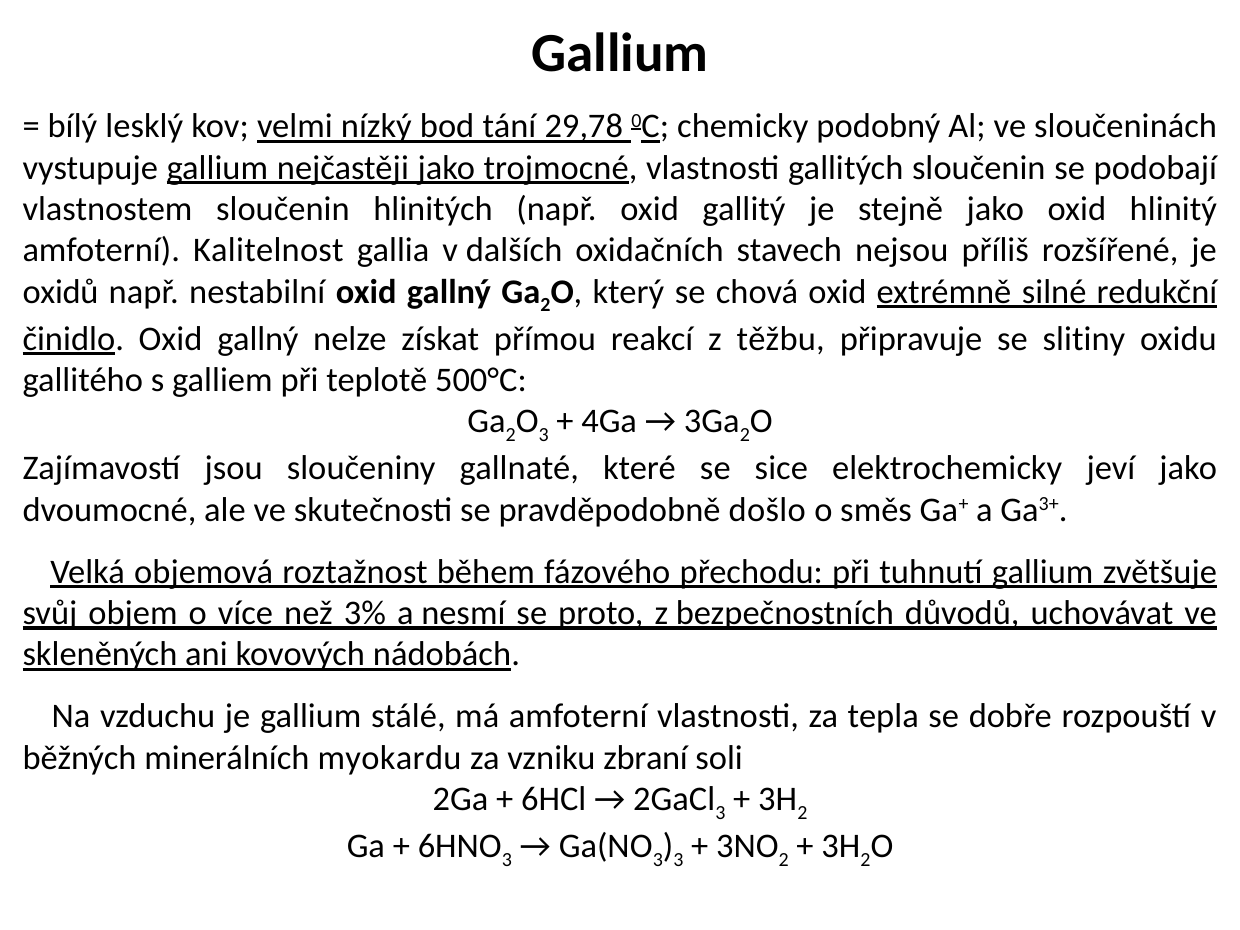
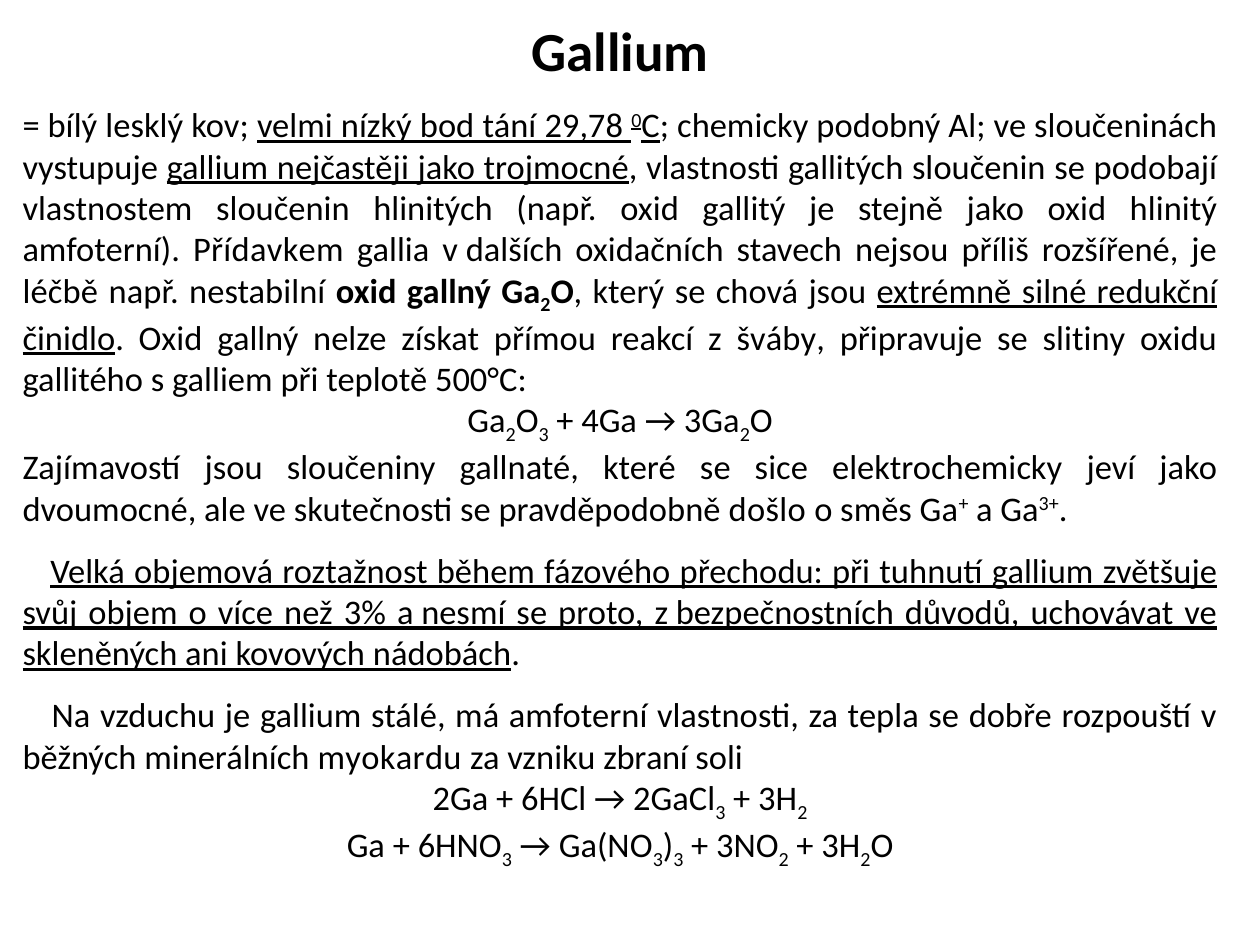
Kalitelnost: Kalitelnost -> Přídavkem (268, 250)
oxidů: oxidů -> léčbě (60, 292)
chová oxid: oxid -> jsou (837, 292)
těžbu: těžbu -> šváby (781, 339)
